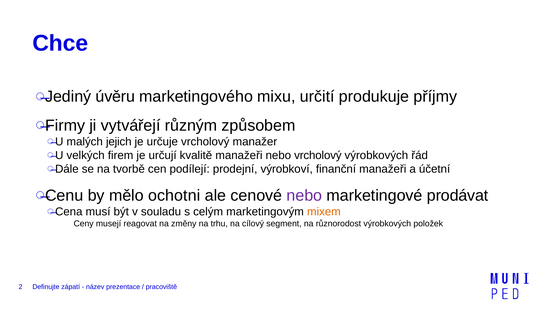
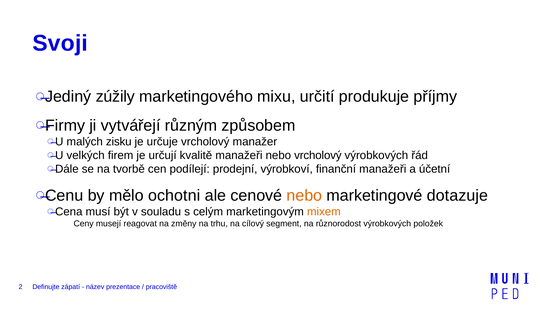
Chce: Chce -> Svoji (60, 43)
úvěru: úvěru -> zúžily (115, 97)
jejich: jejich -> zisku (119, 142)
nebo colour: purple -> orange (304, 195)
prodávat: prodávat -> dotazuje (458, 195)
